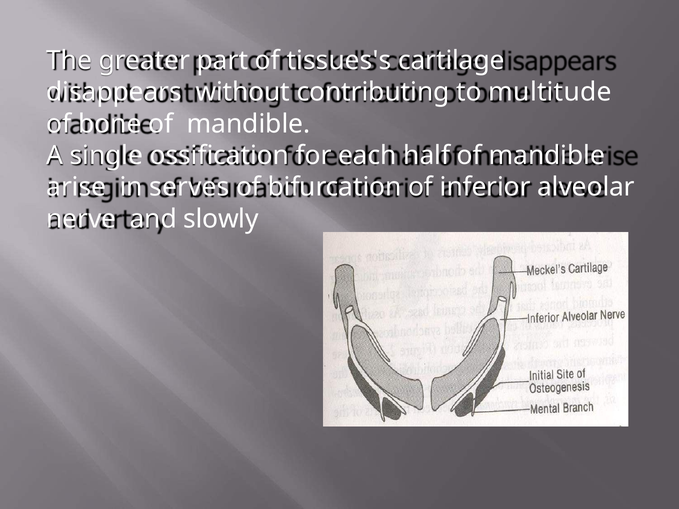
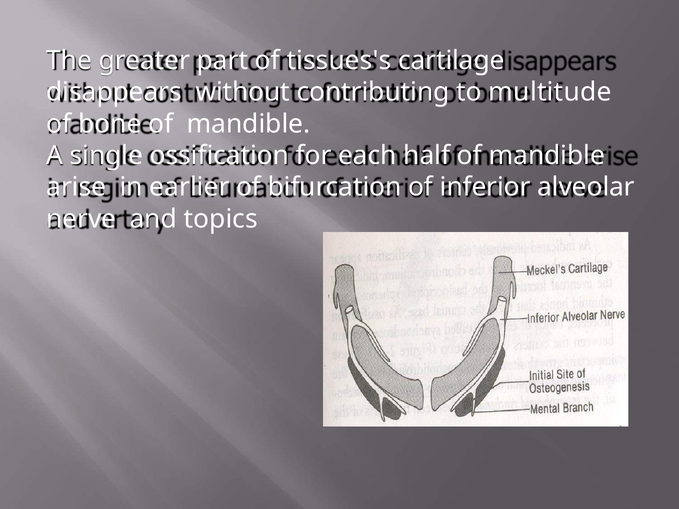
serves: serves -> earlier (189, 187)
slowly: slowly -> topics (221, 219)
